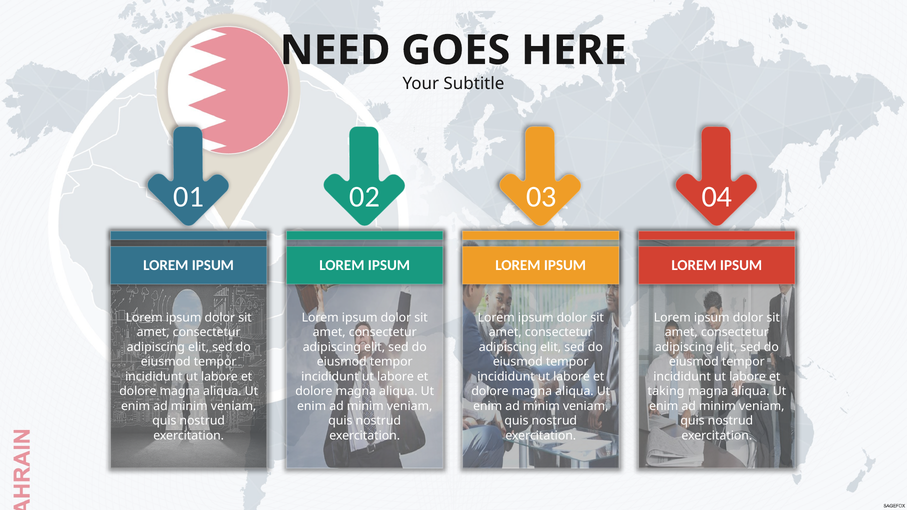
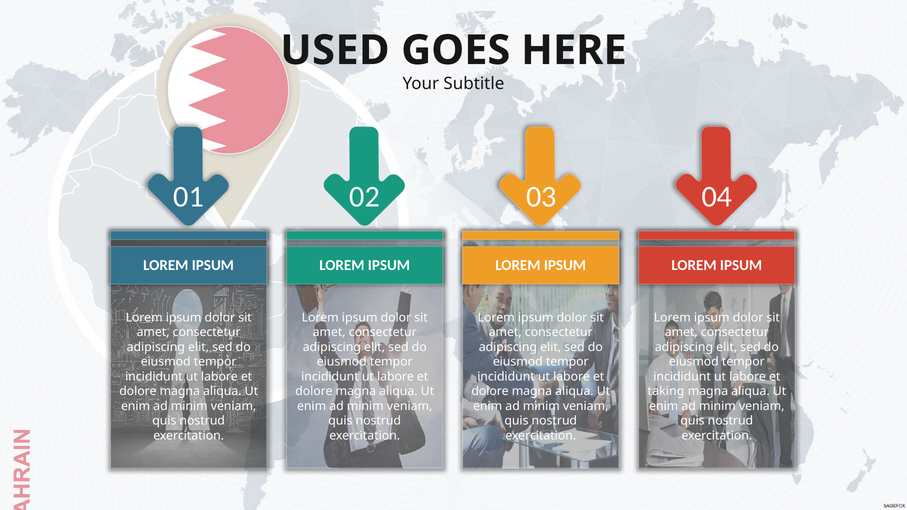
NEED: NEED -> USED (335, 50)
